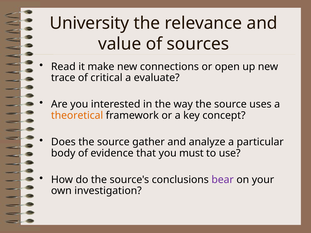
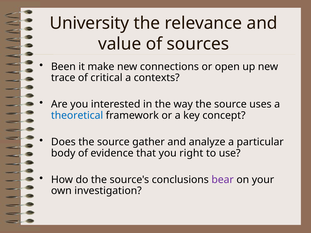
Read: Read -> Been (63, 67)
evaluate: evaluate -> contexts (157, 78)
theoretical colour: orange -> blue (77, 116)
must: must -> right (191, 153)
